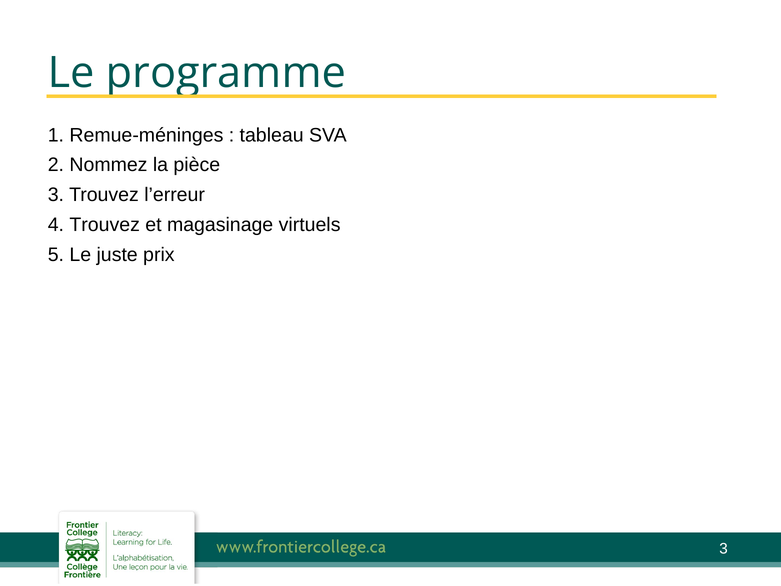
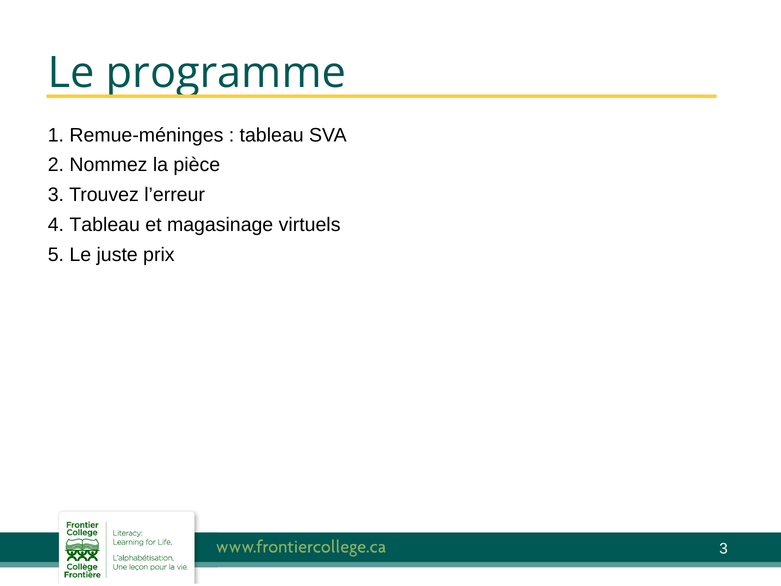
4 Trouvez: Trouvez -> Tableau (105, 225)
